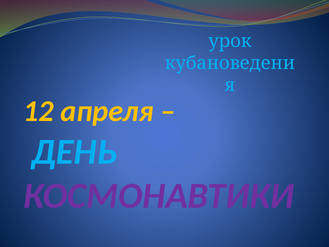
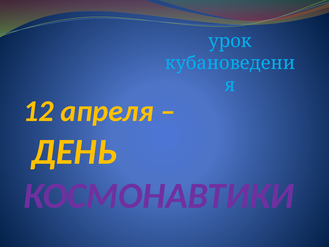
ДЕНЬ colour: light blue -> yellow (74, 152)
